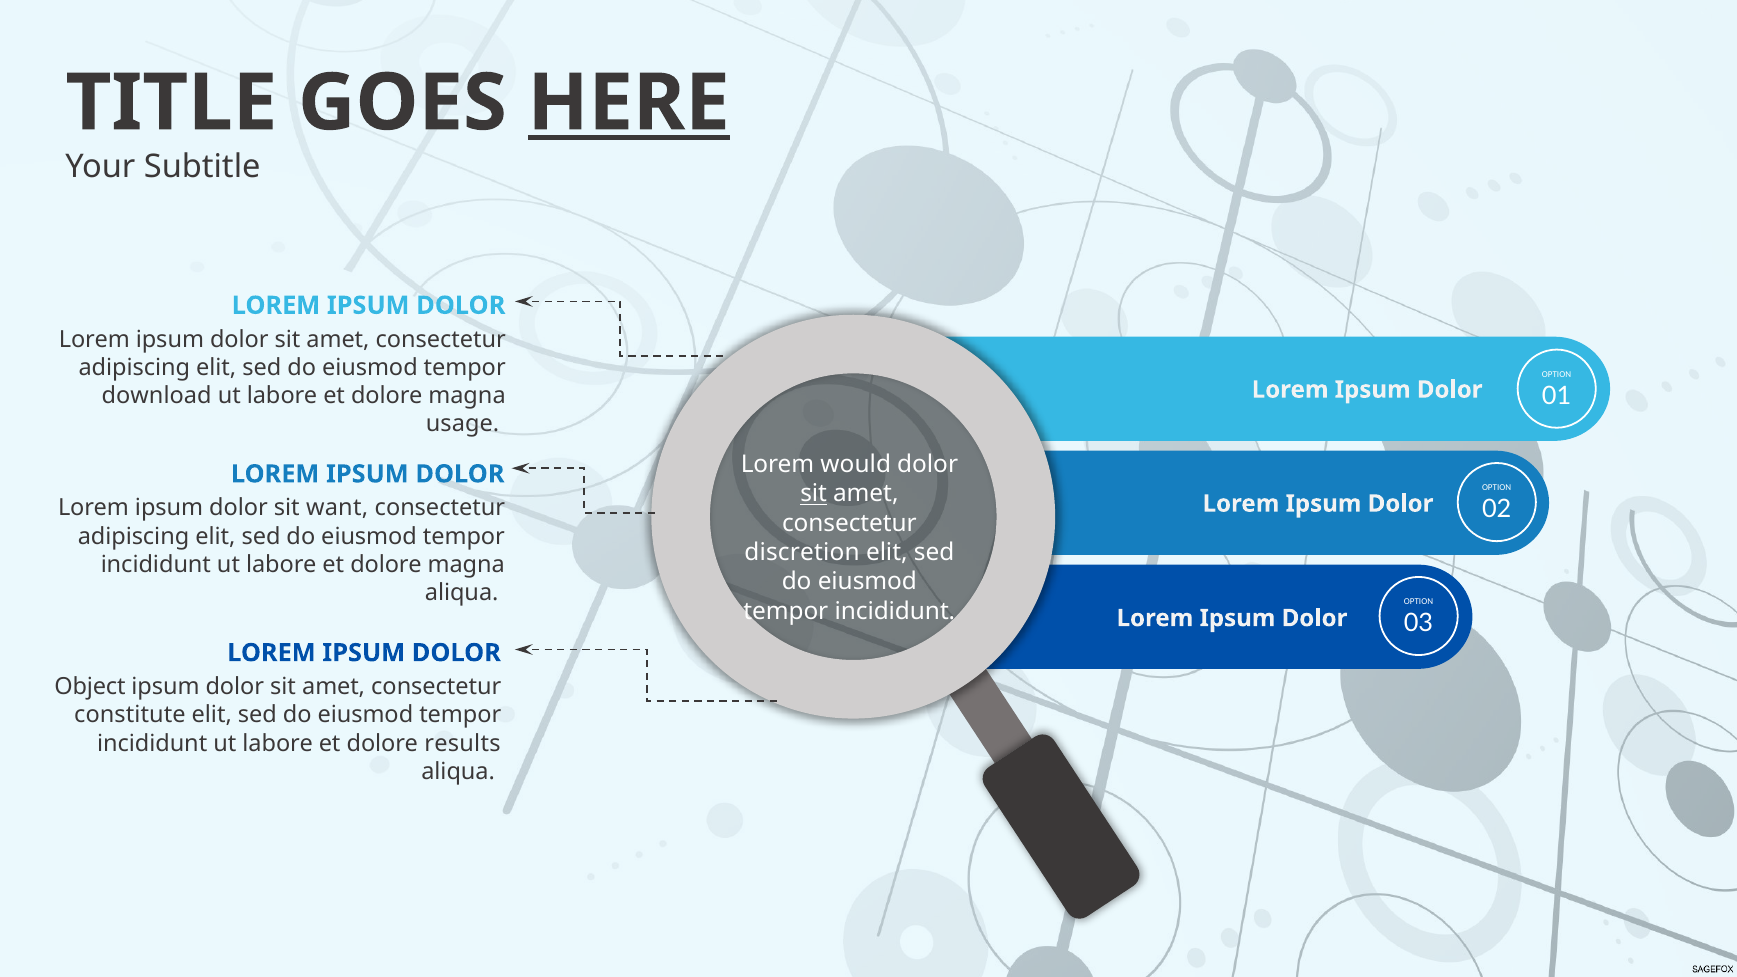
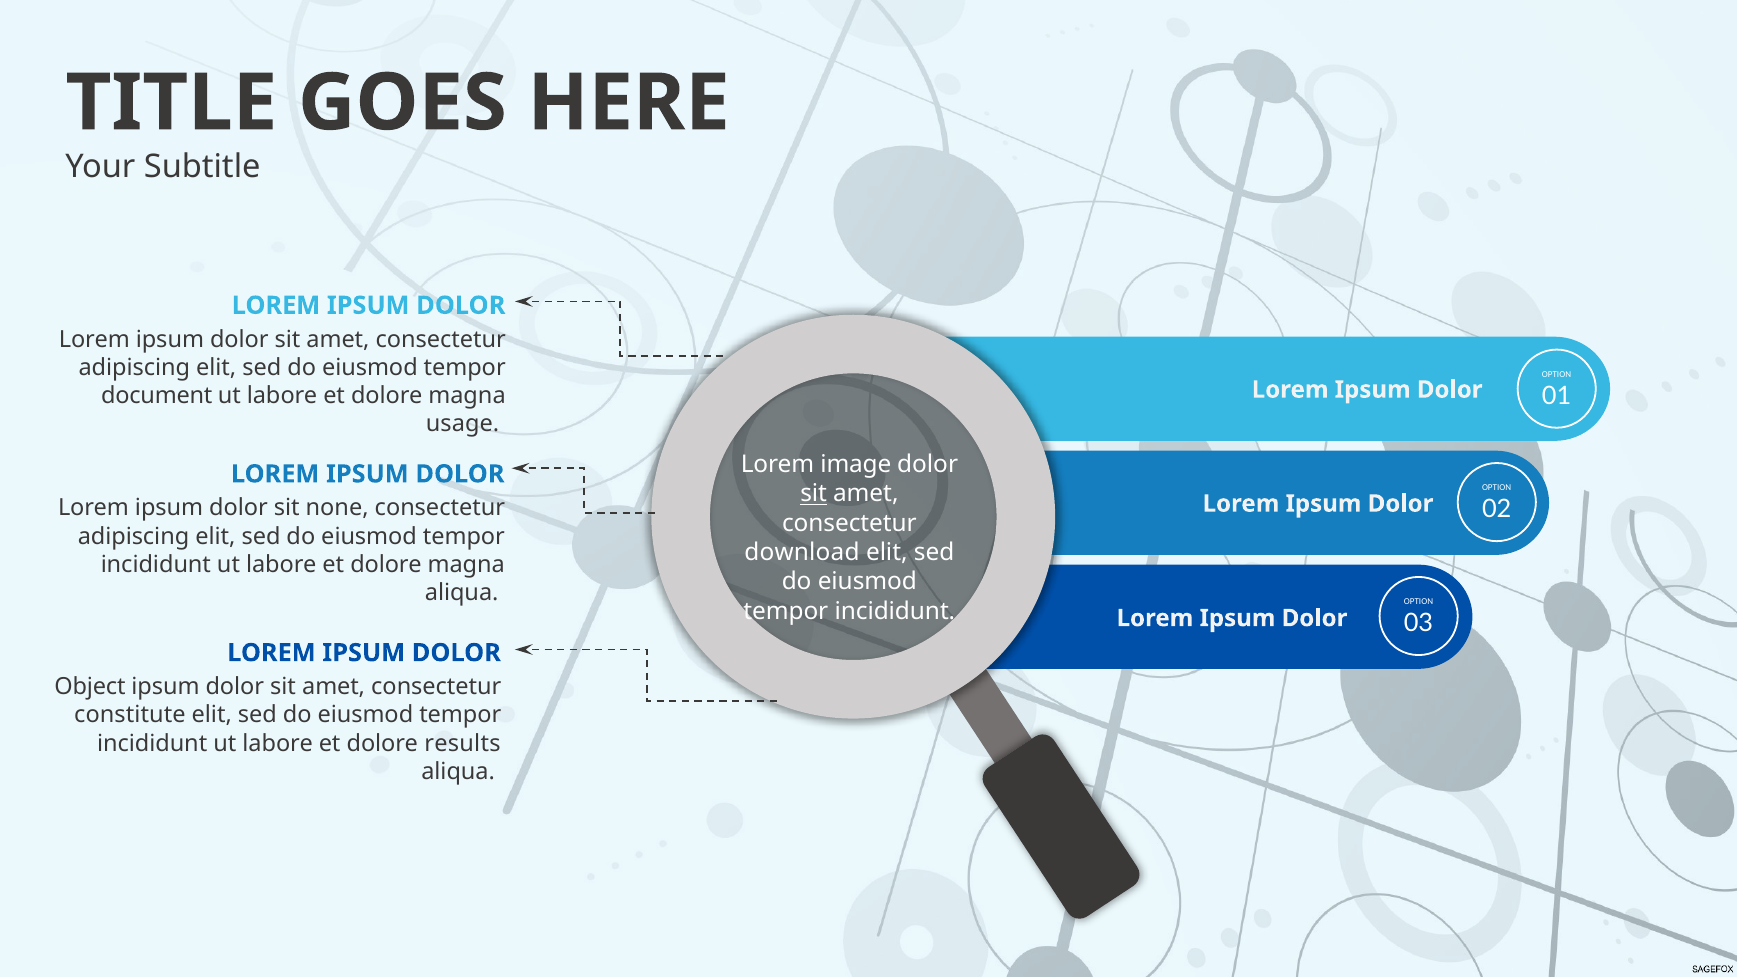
HERE underline: present -> none (629, 103)
download: download -> document (157, 396)
would: would -> image (856, 465)
want: want -> none (337, 508)
discretion: discretion -> download (802, 553)
